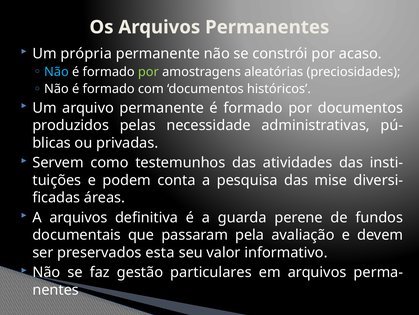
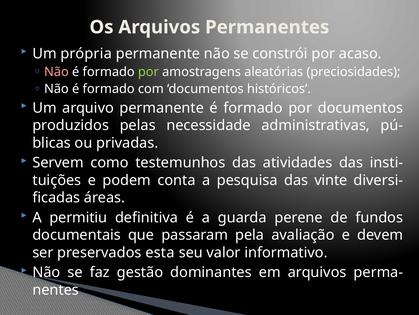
Não colour: light blue -> pink (56, 72)
mise: mise -> vinte (331, 180)
A arquivos: arquivos -> permitiu (78, 217)
particulares: particulares -> dominantes (211, 272)
